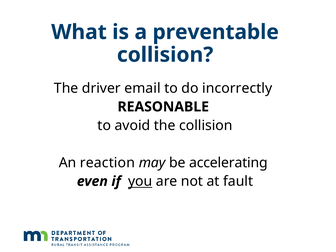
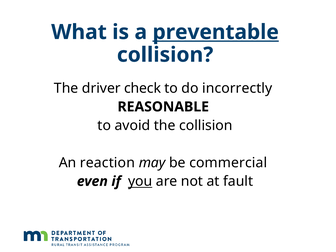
preventable underline: none -> present (216, 32)
email: email -> check (143, 88)
accelerating: accelerating -> commercial (228, 163)
